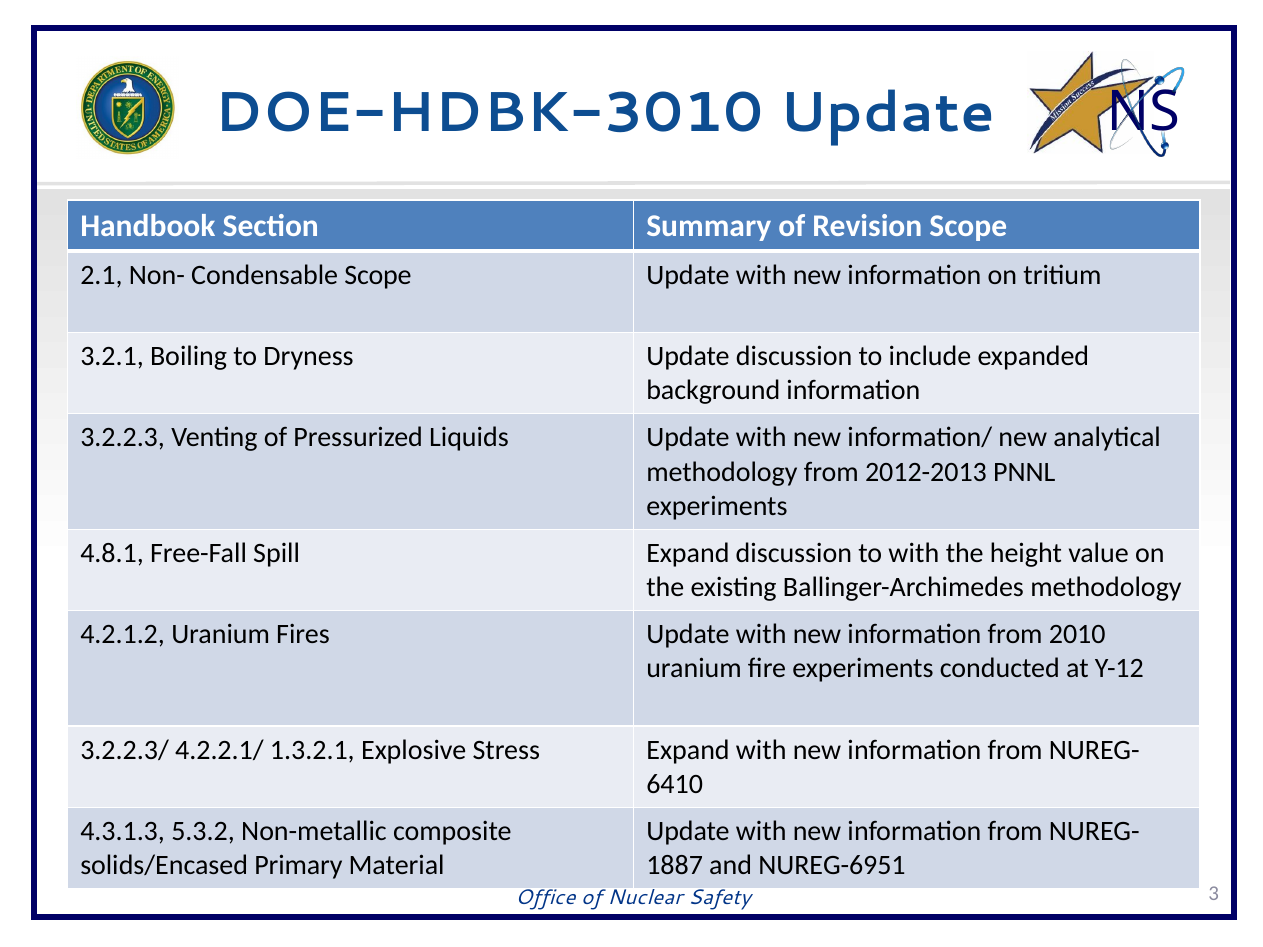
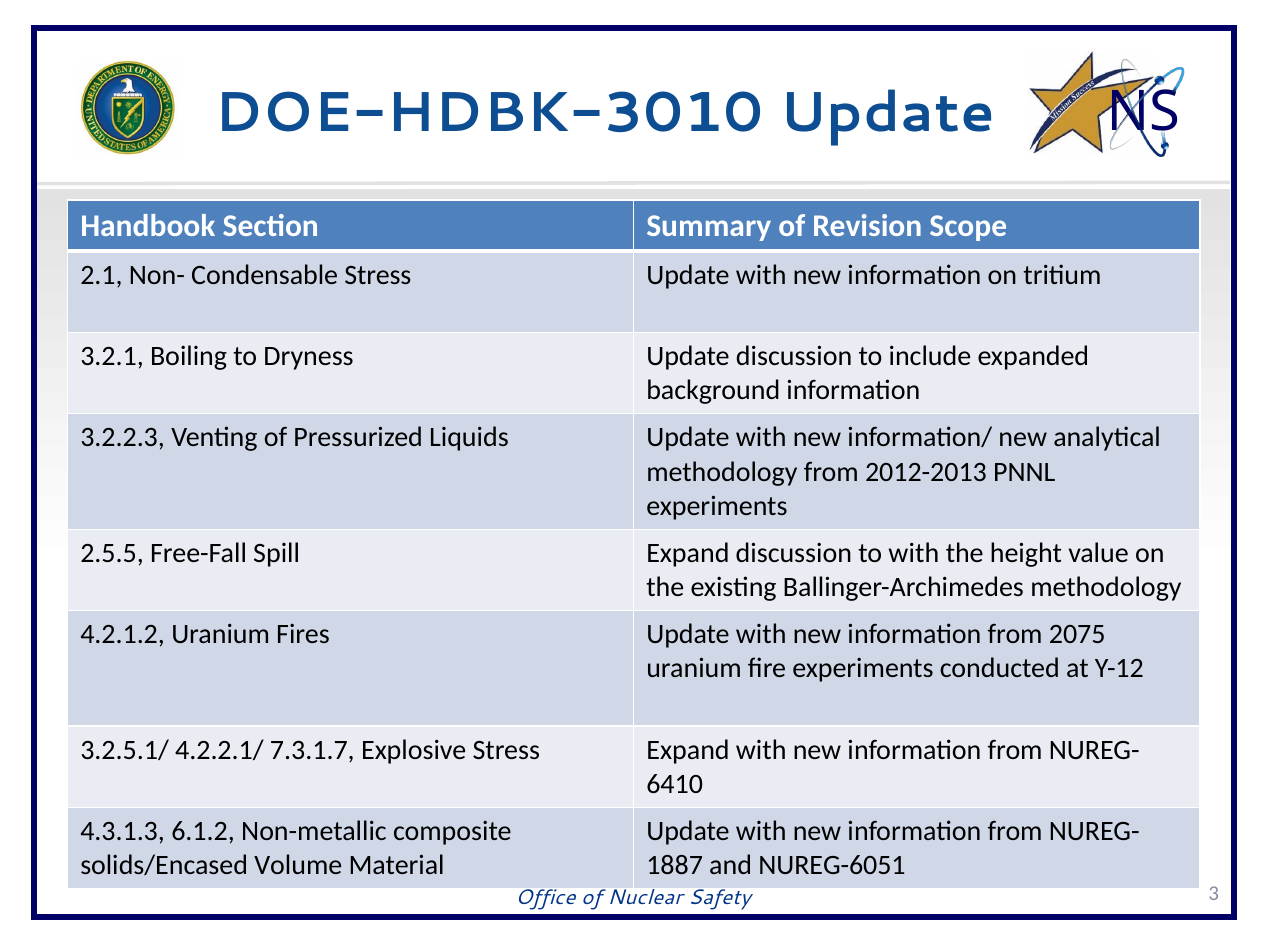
Condensable Scope: Scope -> Stress (378, 275)
4.8.1: 4.8.1 -> 2.5.5 (112, 553)
2010: 2010 -> 2075 (1077, 635)
3.2.2.3/: 3.2.2.3/ -> 3.2.5.1/ (125, 750)
1.3.2.1: 1.3.2.1 -> 7.3.1.7 (312, 750)
5.3.2: 5.3.2 -> 6.1.2 (203, 831)
Primary: Primary -> Volume (298, 866)
NUREG-6951: NUREG-6951 -> NUREG-6051 (832, 866)
